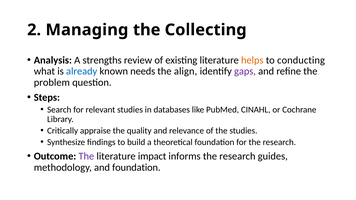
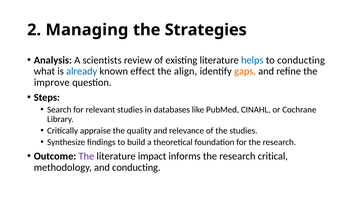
Collecting: Collecting -> Strategies (206, 30)
strengths: strengths -> scientists (102, 60)
helps colour: orange -> blue (252, 60)
needs: needs -> effect (143, 71)
gaps colour: purple -> orange (245, 71)
problem: problem -> improve (52, 83)
guides: guides -> critical (273, 156)
and foundation: foundation -> conducting (136, 168)
